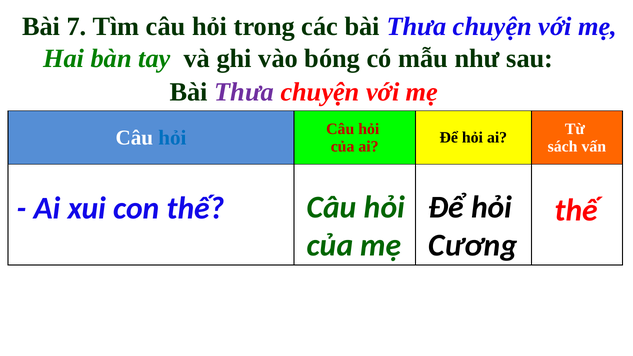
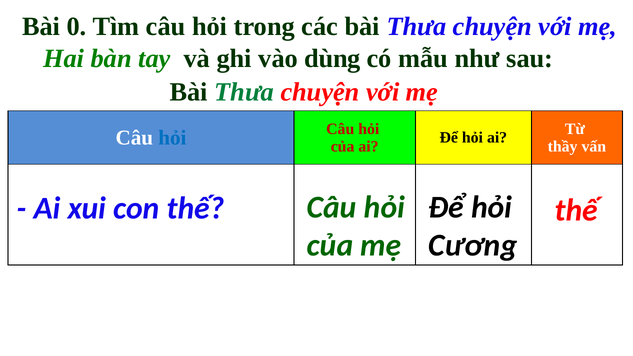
7: 7 -> 0 (77, 27)
bóng: bóng -> dùng (332, 59)
Thưa colour: purple -> green (244, 92)
sách: sách -> thầy (563, 146)
